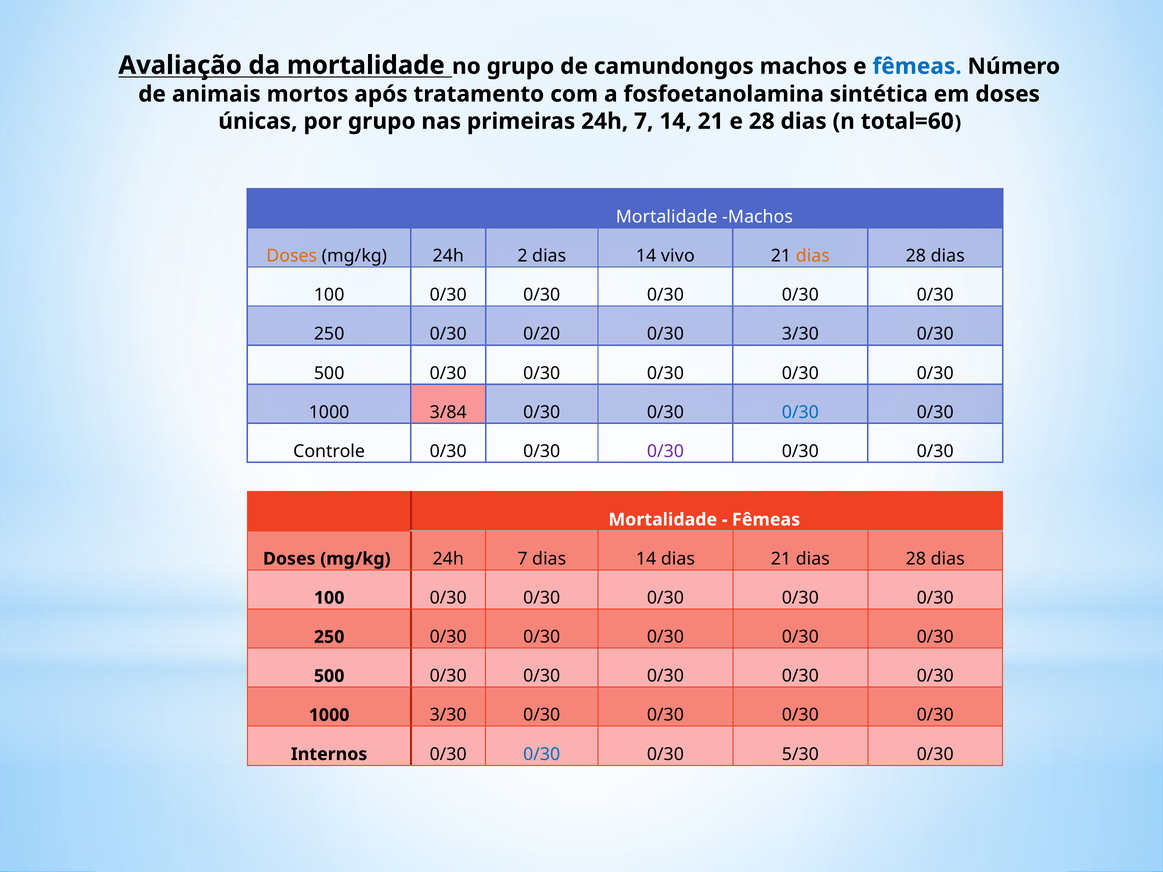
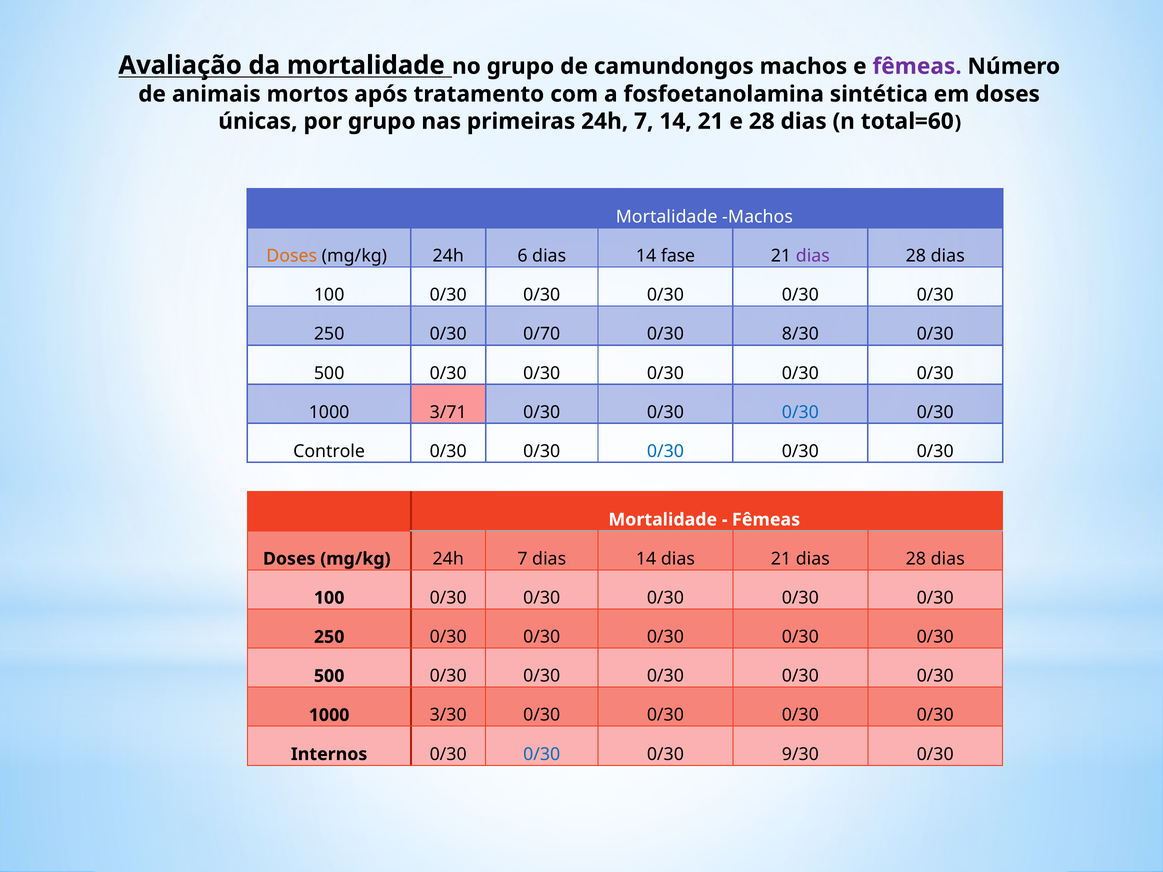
fêmeas colour: blue -> purple (917, 66)
2: 2 -> 6 (522, 256)
vivo: vivo -> fase (678, 256)
dias colour: orange -> purple (813, 256)
0/20: 0/20 -> 0/70 (542, 334)
0/30 3/30: 3/30 -> 8/30 (800, 334)
3/84: 3/84 -> 3/71 (448, 412)
0/30 colour: purple -> blue (665, 451)
5/30: 5/30 -> 9/30 (800, 754)
